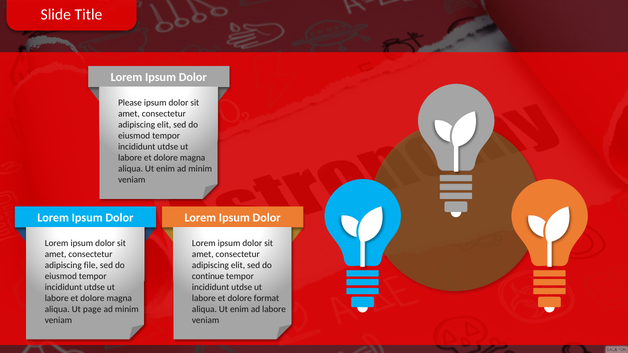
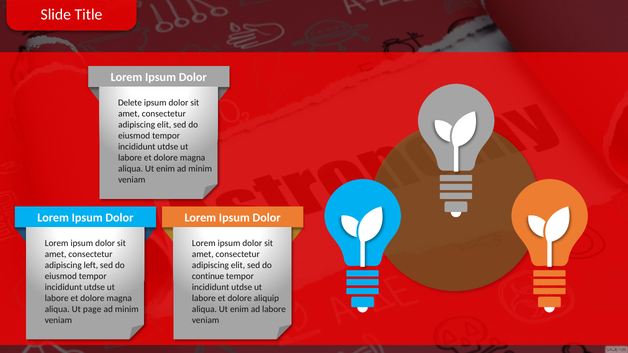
Please: Please -> Delete (130, 103)
file: file -> left (91, 265)
format: format -> aliquip (266, 298)
